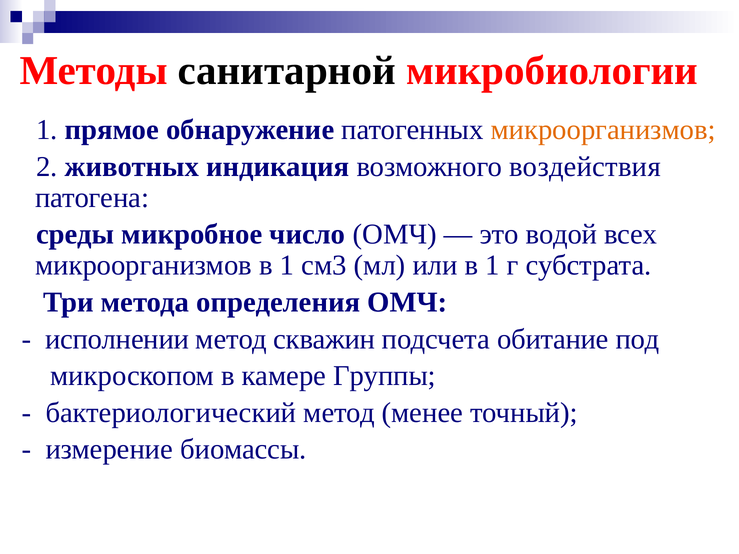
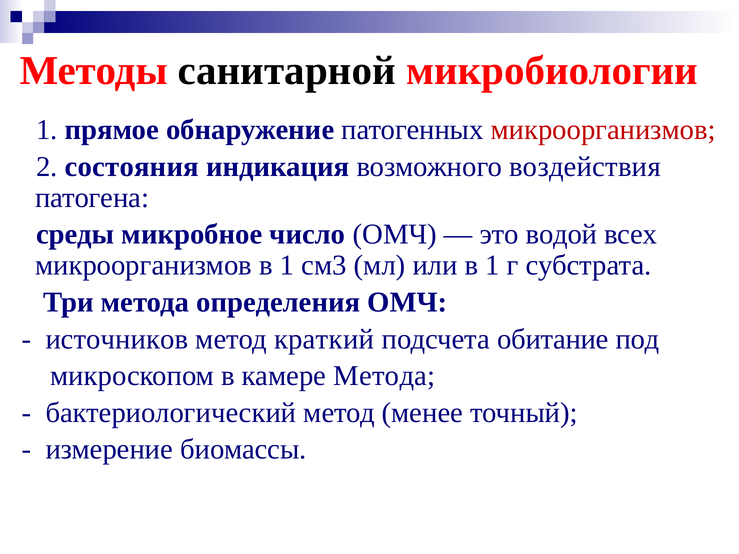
микроорганизмов colour: orange -> red (603, 130)
животных: животных -> состояния (132, 167)
исполнении: исполнении -> источников (117, 339)
скважин: скважин -> краткий (324, 339)
камере Группы: Группы -> Метода (384, 376)
